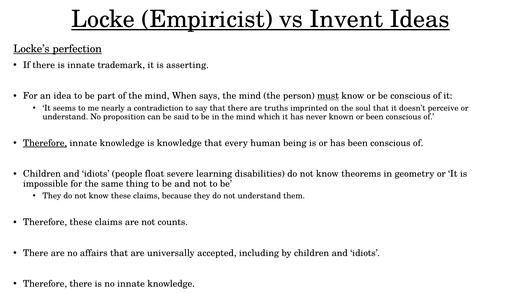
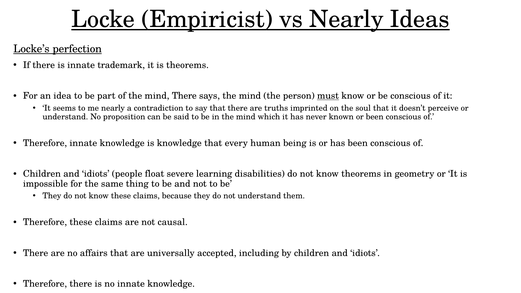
vs Invent: Invent -> Nearly (346, 19)
is asserting: asserting -> theorems (187, 65)
mind When: When -> There (184, 96)
Therefore underline: present -> none (45, 143)
counts: counts -> causal (173, 222)
